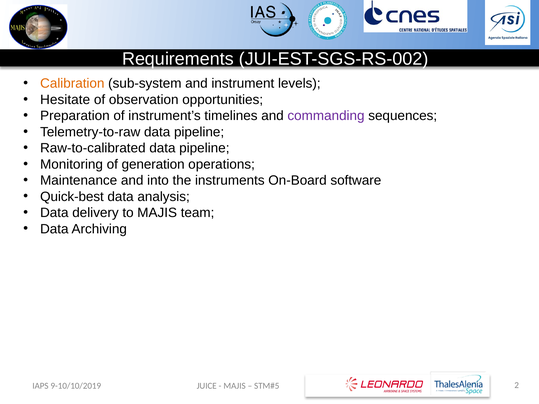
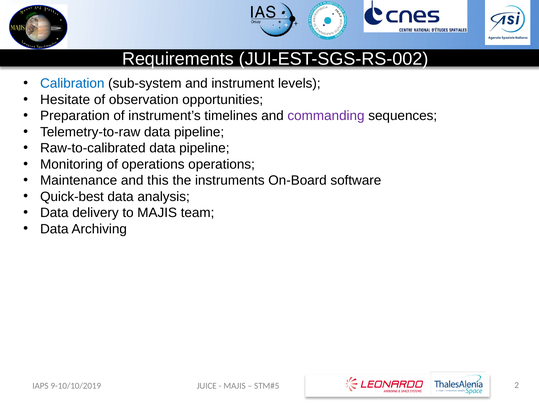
Calibration colour: orange -> blue (72, 84)
of generation: generation -> operations (153, 164)
into: into -> this (158, 181)
